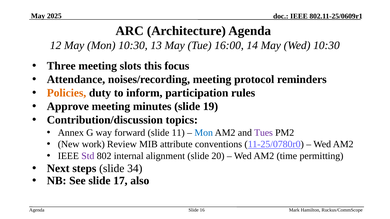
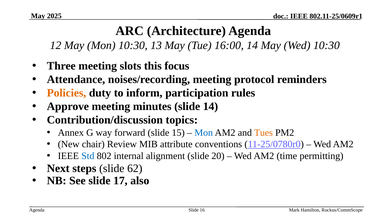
slide 19: 19 -> 14 (211, 107)
11: 11 -> 15 (178, 133)
Tues colour: purple -> orange (264, 133)
work: work -> chair (93, 145)
Std colour: purple -> blue (88, 156)
34: 34 -> 62 (135, 169)
